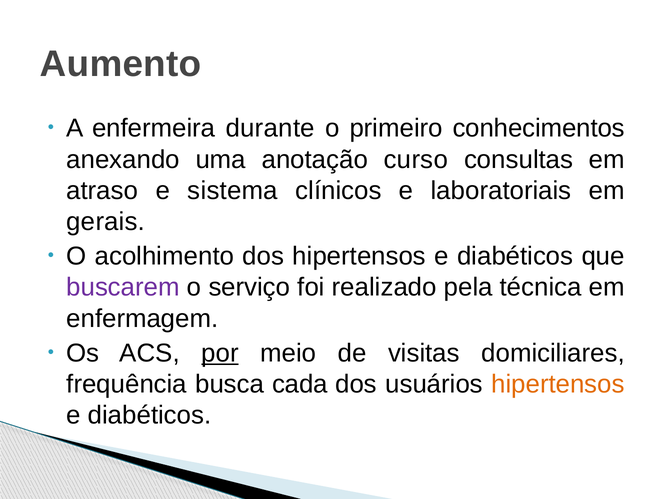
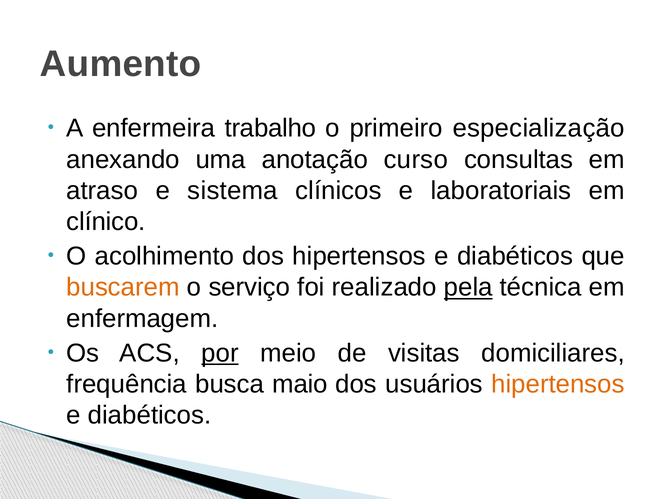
durante: durante -> trabalho (271, 128)
conhecimentos: conhecimentos -> especialização (539, 128)
gerais: gerais -> clínico (106, 221)
buscarem colour: purple -> orange (123, 287)
pela underline: none -> present (468, 287)
cada: cada -> maio (300, 384)
